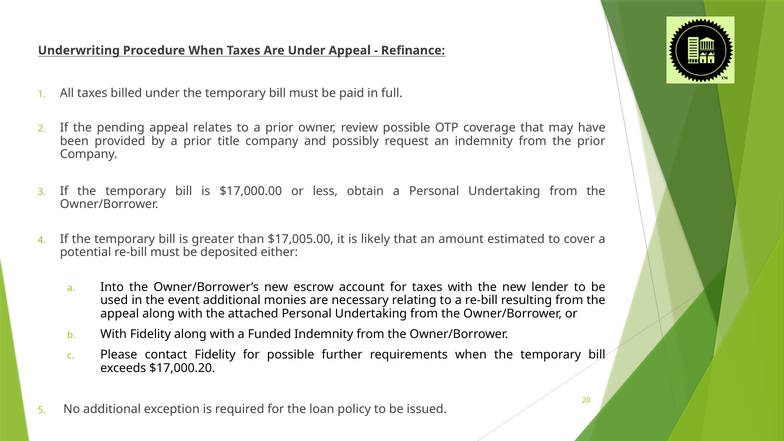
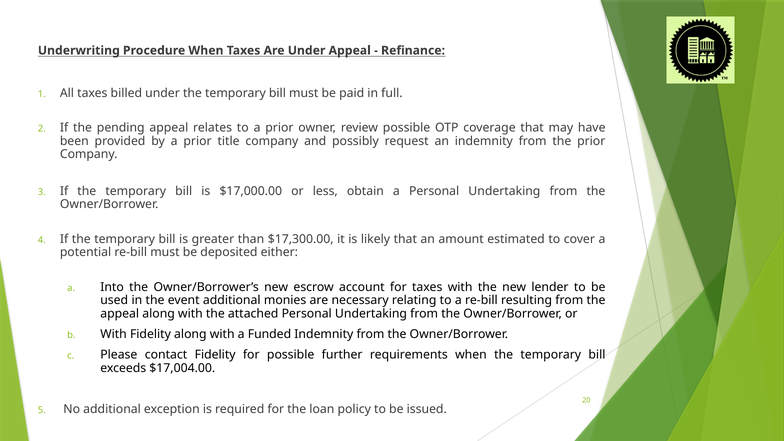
$17,005.00: $17,005.00 -> $17,300.00 (301, 239)
$17,000.20: $17,000.20 -> $17,004.00 (182, 368)
